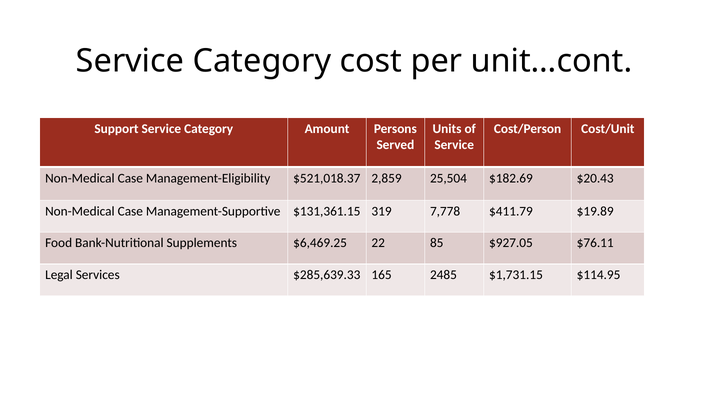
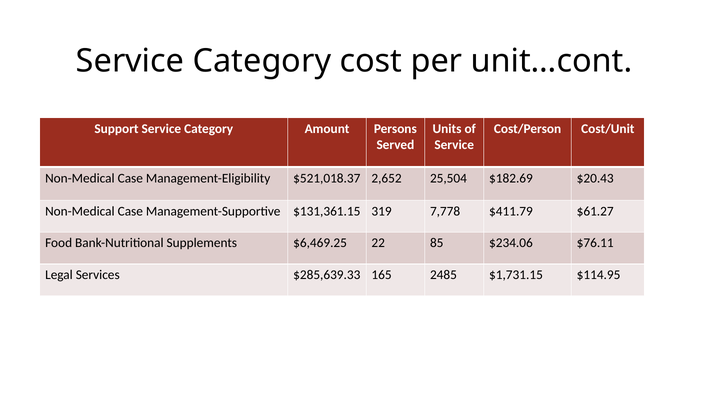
2,859: 2,859 -> 2,652 (387, 178)
$19.89: $19.89 -> $61.27 (595, 211)
$927.05: $927.05 -> $234.06 (511, 243)
